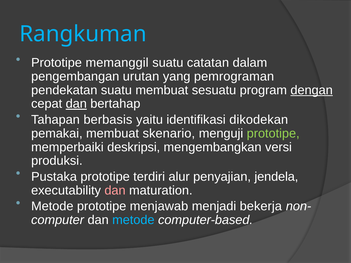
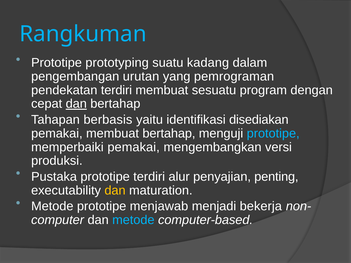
memanggil: memanggil -> prototyping (117, 63)
catatan: catatan -> kadang (208, 63)
pendekatan suatu: suatu -> terdiri (116, 90)
dengan underline: present -> none (312, 90)
dikodekan: dikodekan -> disediakan (259, 120)
membuat skenario: skenario -> bertahap (169, 134)
prototipe colour: light green -> light blue (273, 134)
memperbaiki deskripsi: deskripsi -> pemakai (134, 147)
jendela: jendela -> penting (276, 177)
dan colour: pink -> yellow (115, 191)
